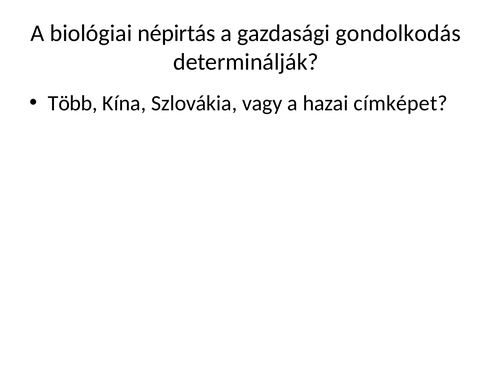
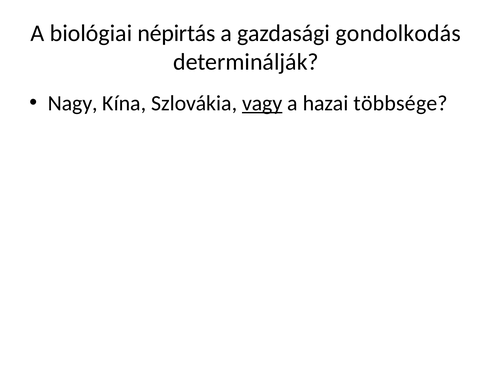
Több: Több -> Nagy (73, 103)
vagy underline: none -> present (262, 103)
címképet: címképet -> többsége (401, 103)
